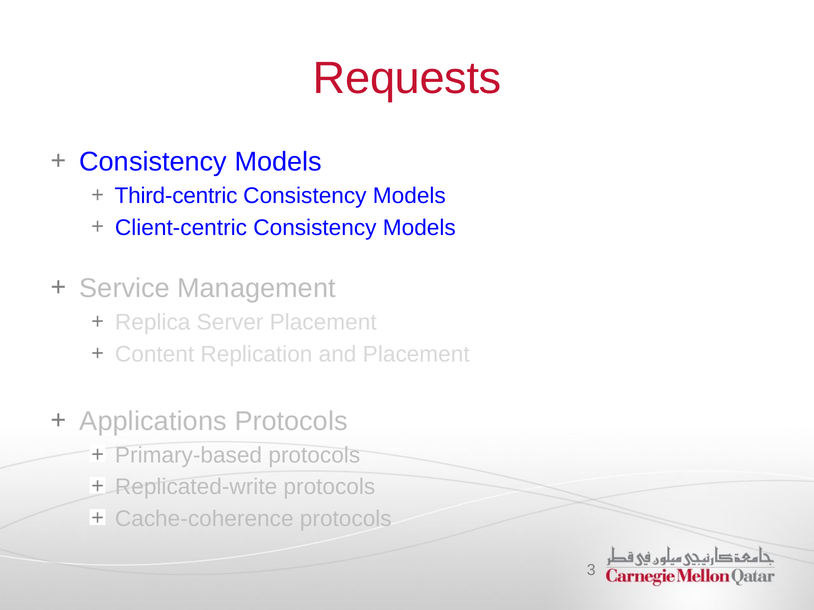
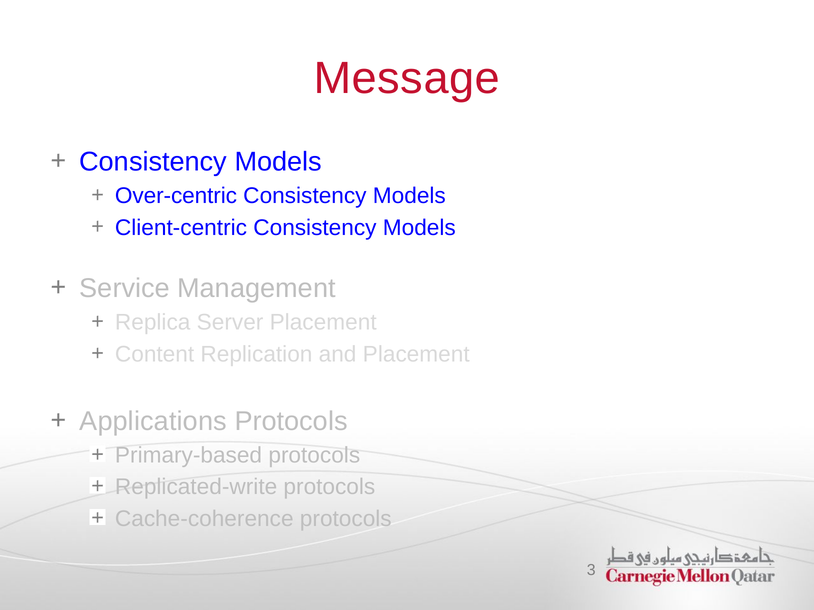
Requests: Requests -> Message (407, 78)
Third-centric: Third-centric -> Over-centric (176, 196)
